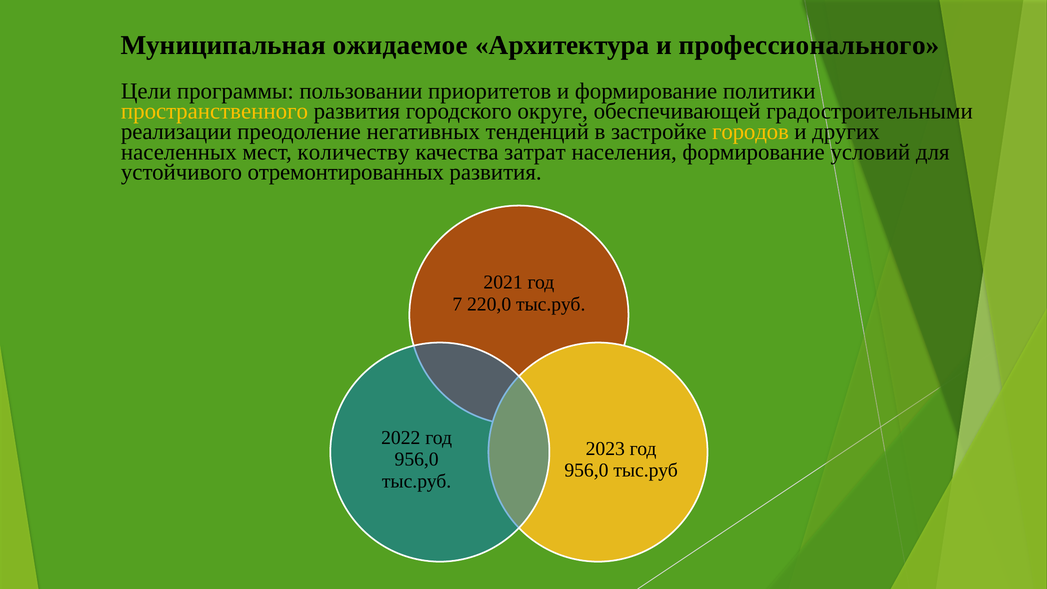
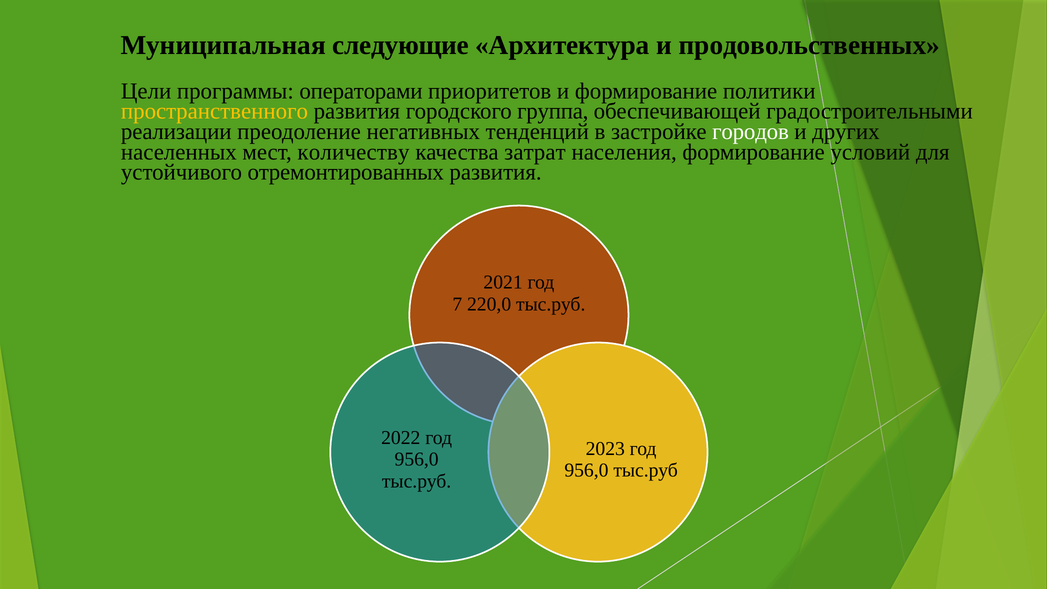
ожидаемое: ожидаемое -> следующие (401, 45)
профессионального: профессионального -> продовольственных (809, 45)
пользовании: пользовании -> операторами (361, 91)
округе: округе -> группа (553, 111)
городов colour: yellow -> white (751, 132)
